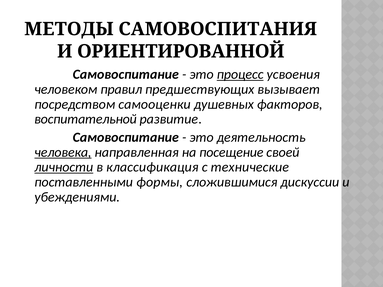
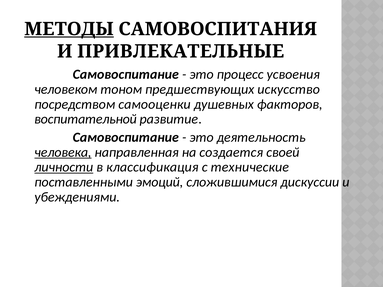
МЕТОДЫ underline: none -> present (69, 29)
ОРИЕНТИРОВАННОЙ: ОРИЕНТИРОВАННОЙ -> ПРИВЛЕКАТЕЛЬНЫЕ (181, 51)
процесс underline: present -> none (240, 74)
правил: правил -> тоном (121, 89)
вызывает: вызывает -> искусство (289, 89)
посещение: посещение -> создается (231, 152)
формы: формы -> эмоций (160, 182)
